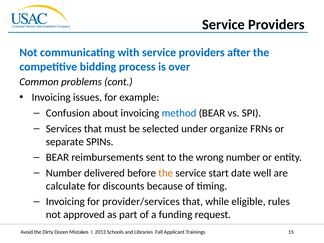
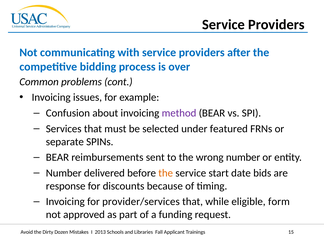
method colour: blue -> purple (179, 113)
organize: organize -> featured (229, 129)
well: well -> bids (262, 173)
calculate: calculate -> response (66, 186)
rules: rules -> form (279, 202)
